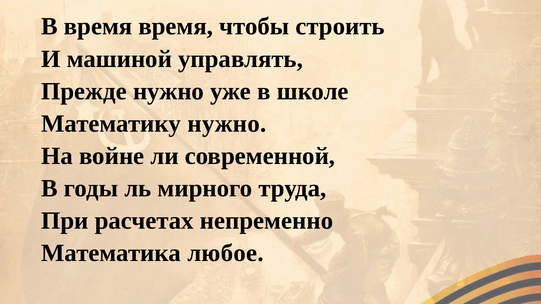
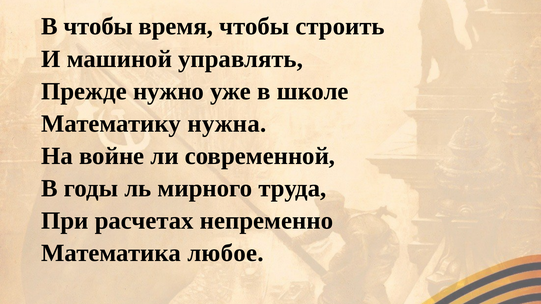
В время: время -> чтобы (98, 26)
Математику нужно: нужно -> нужна (227, 124)
